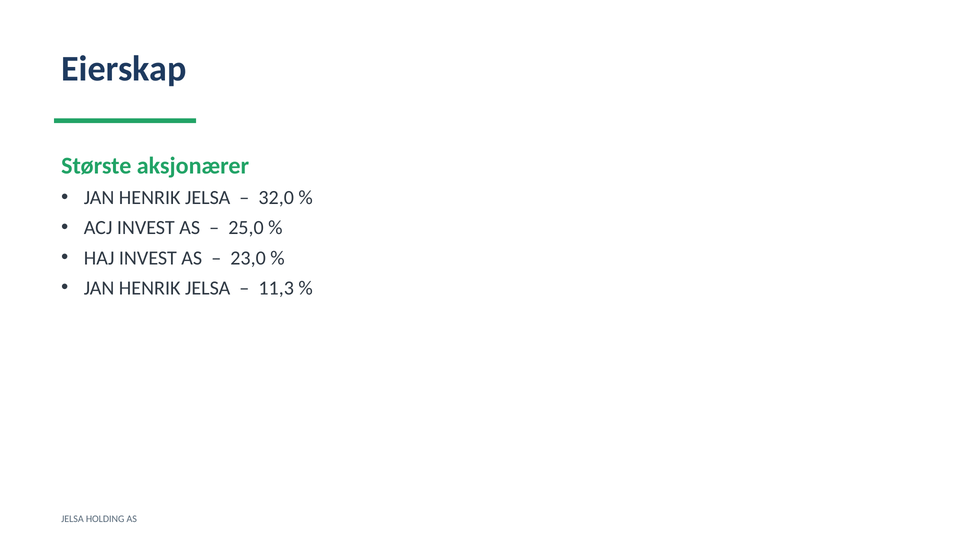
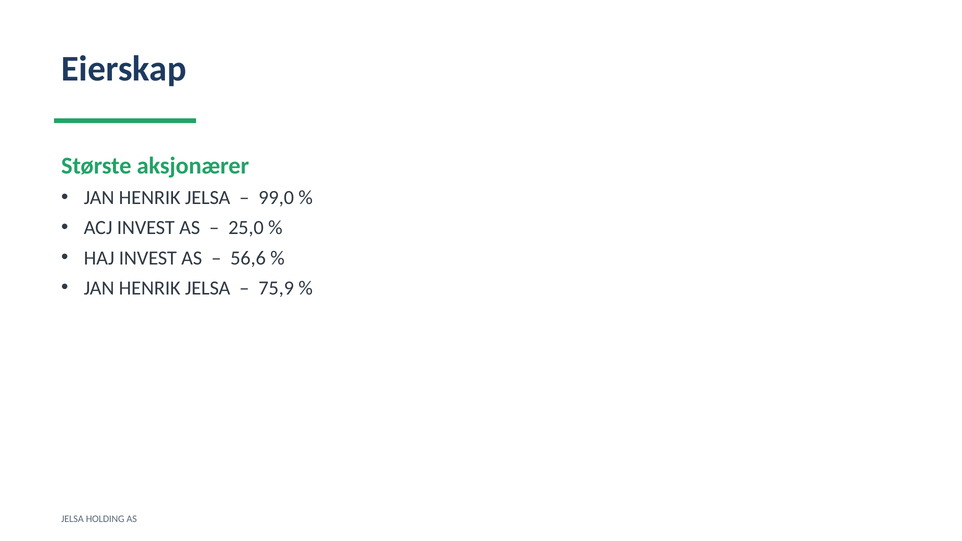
32,0: 32,0 -> 99,0 (276, 198)
23,0: 23,0 -> 56,6 (248, 258)
11,3: 11,3 -> 75,9 (276, 288)
